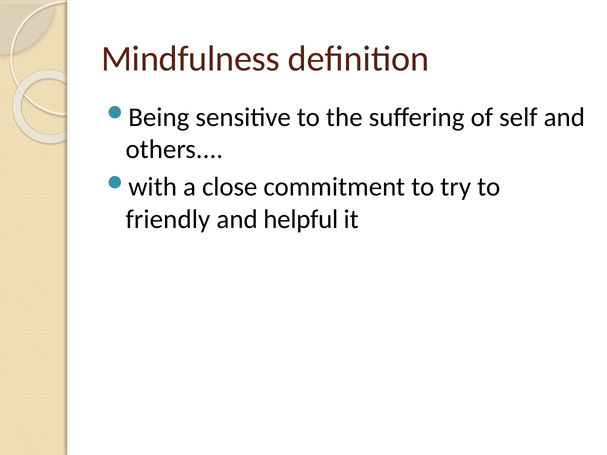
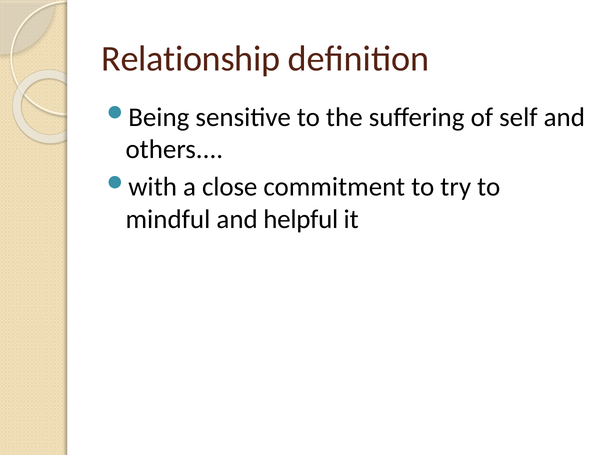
Mindfulness: Mindfulness -> Relationship (191, 59)
friendly: friendly -> mindful (168, 219)
